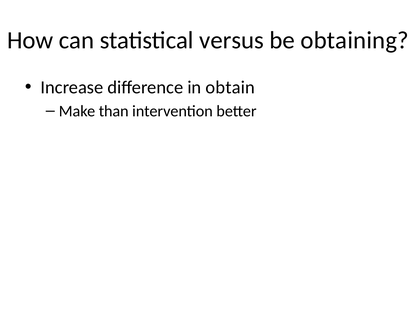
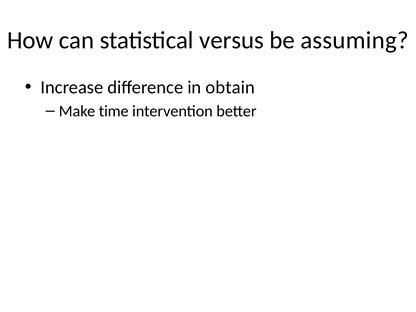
obtaining: obtaining -> assuming (355, 40)
than: than -> time (114, 111)
